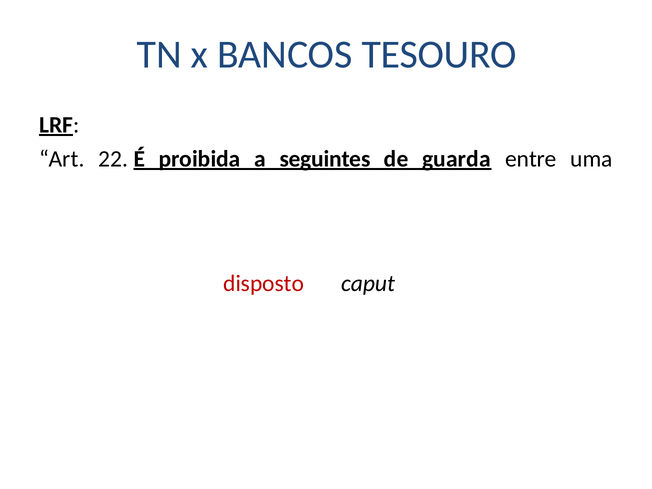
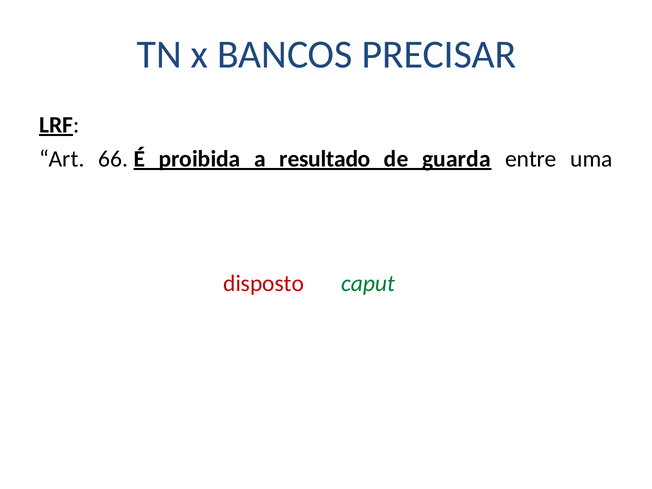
TESOURO: TESOURO -> PRECISAR (439, 54)
22: 22 -> 66 (113, 159)
seguintes: seguintes -> resultado (325, 159)
caput colour: black -> green (368, 283)
